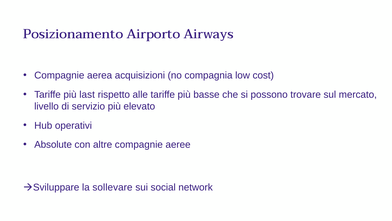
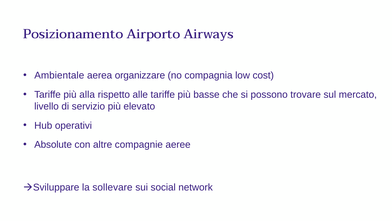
Compagnie: Compagnie -> Ambientale (59, 75)
acquisizioni: acquisizioni -> organizzare (140, 75)
last: last -> alla (87, 94)
